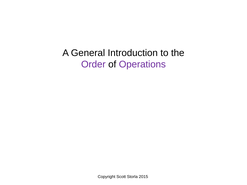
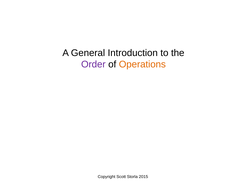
Operations colour: purple -> orange (142, 64)
